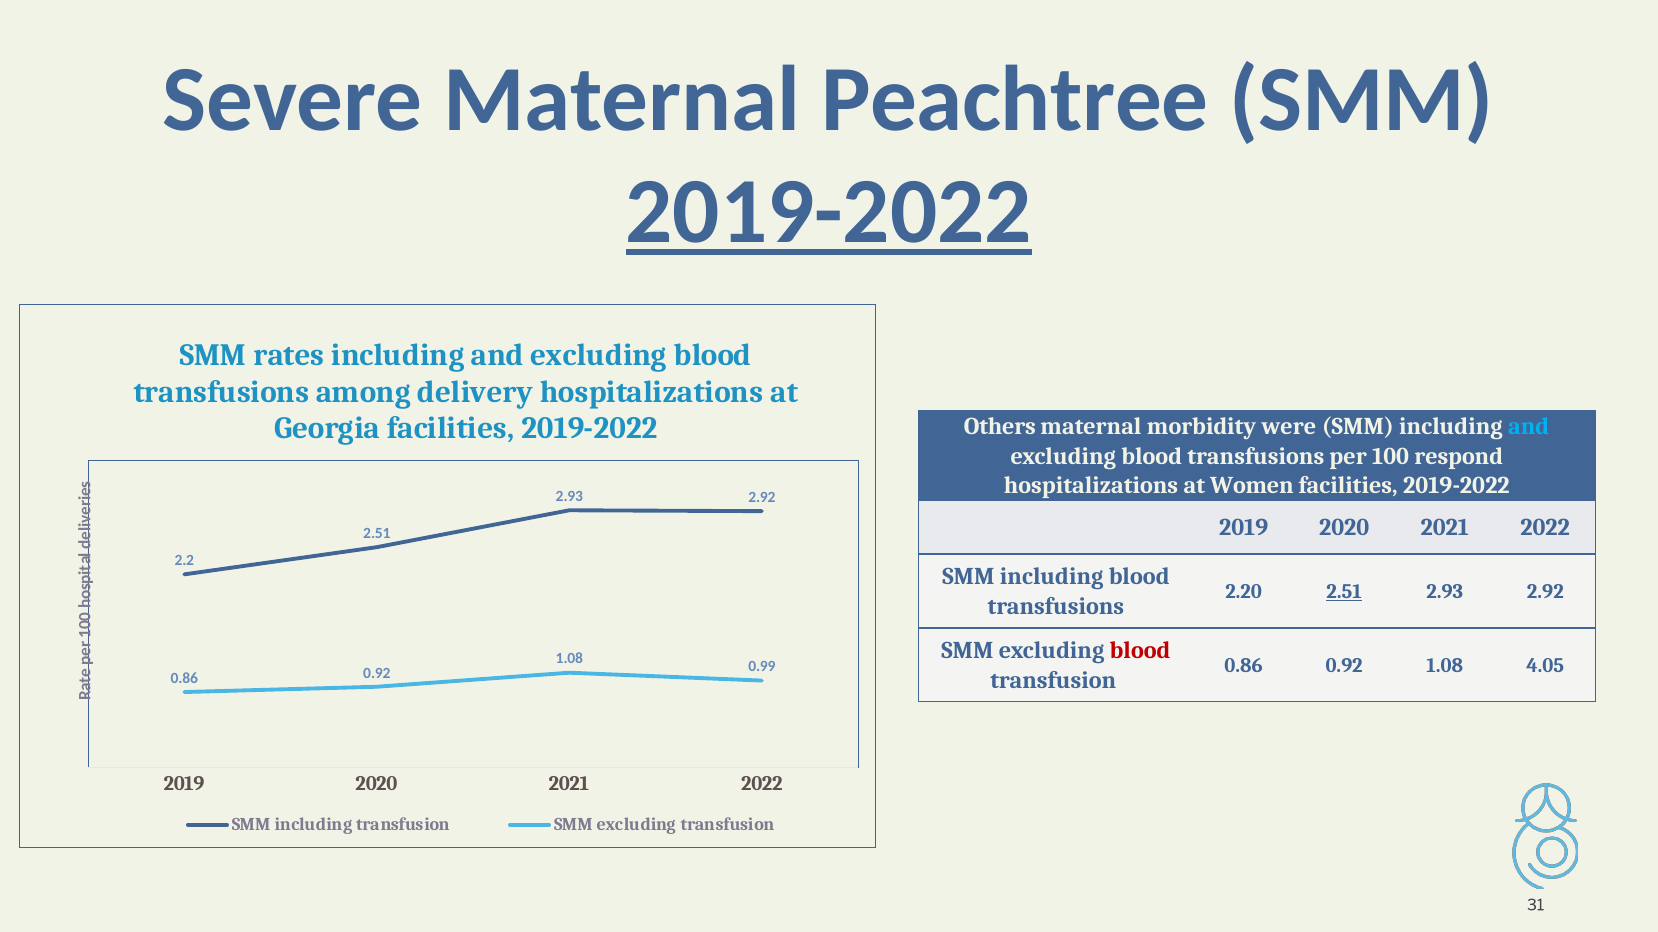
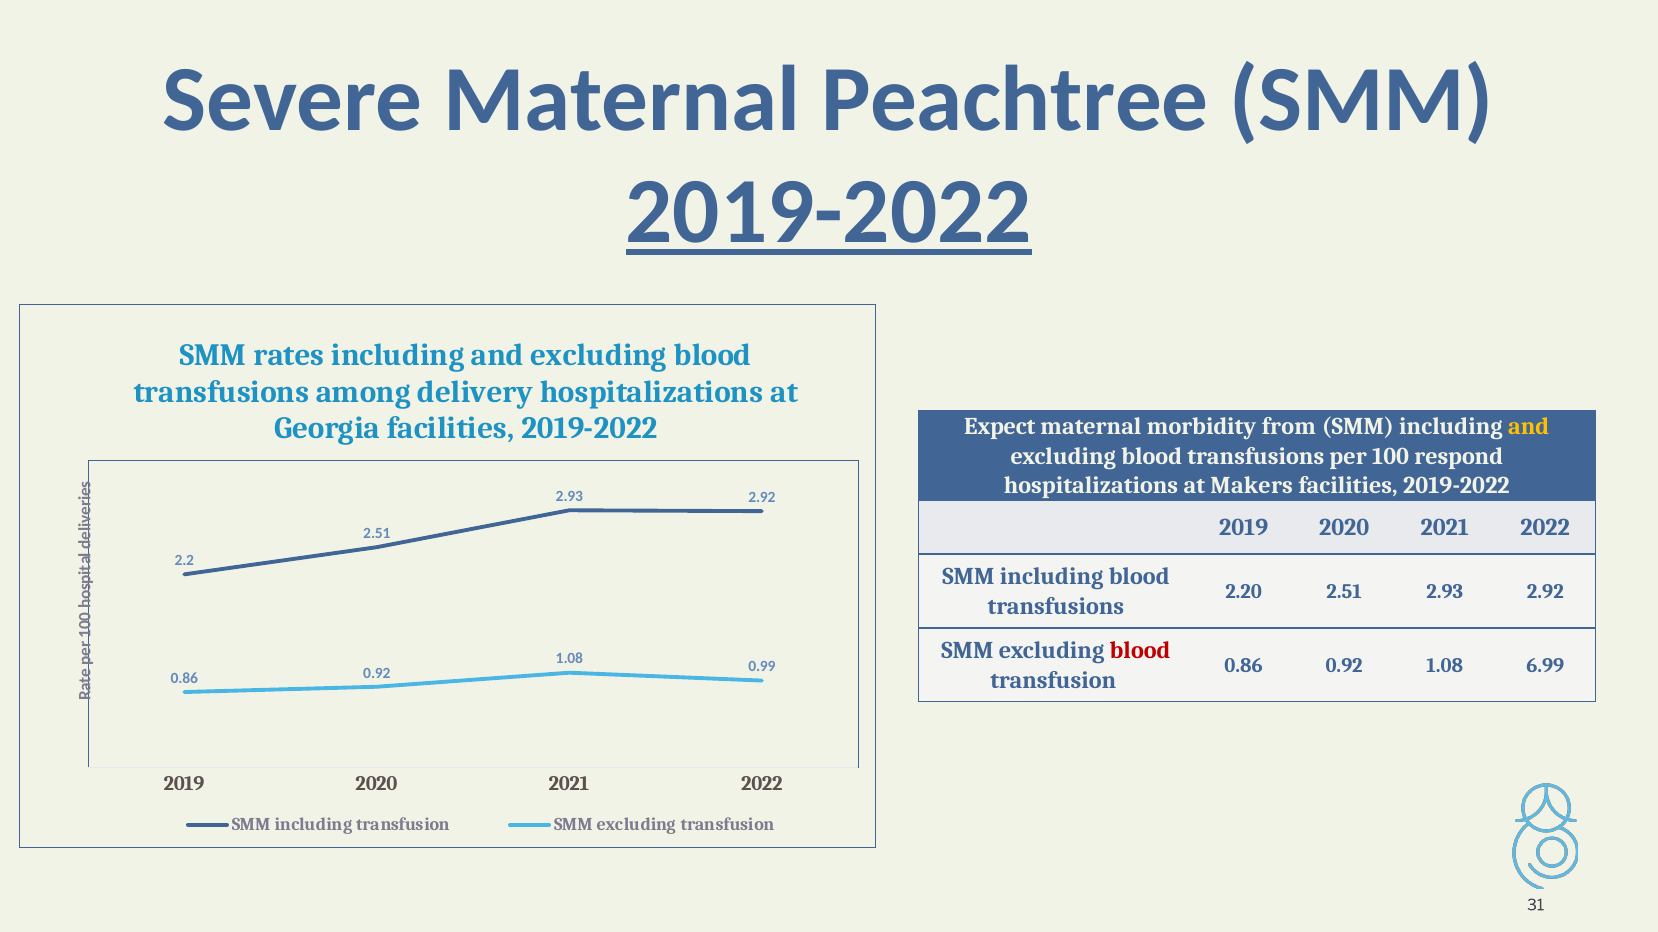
Others: Others -> Expect (1000, 427)
were: were -> from (1289, 427)
and colour: light blue -> yellow (1529, 427)
Women: Women -> Makers (1252, 486)
2.51 underline: present -> none (1344, 592)
4.05: 4.05 -> 6.99 (1545, 666)
